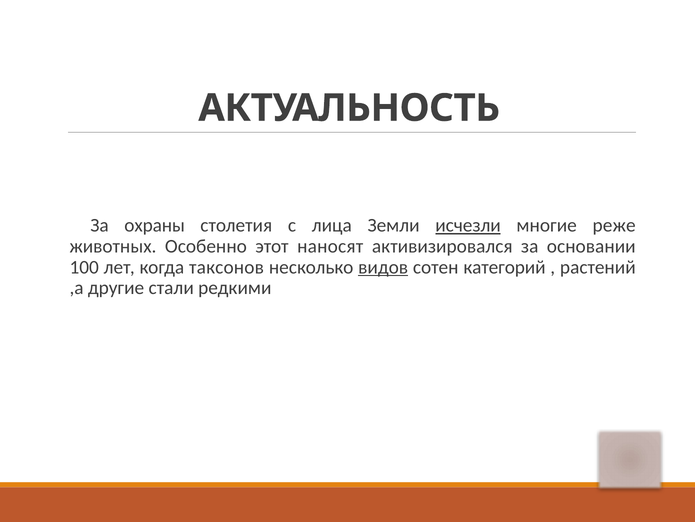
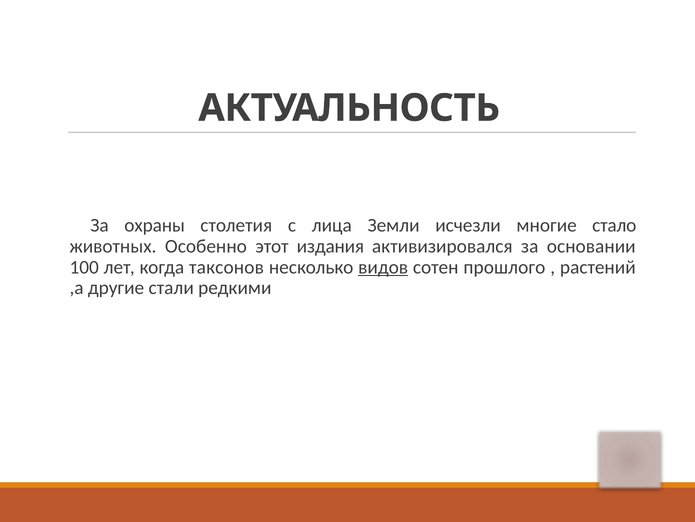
исчезли underline: present -> none (468, 225)
реже: реже -> стало (614, 225)
наносят: наносят -> издания (330, 246)
категорий: категорий -> прошлого (504, 267)
